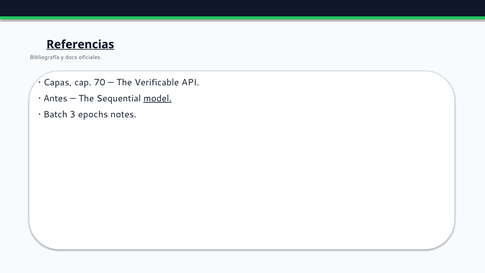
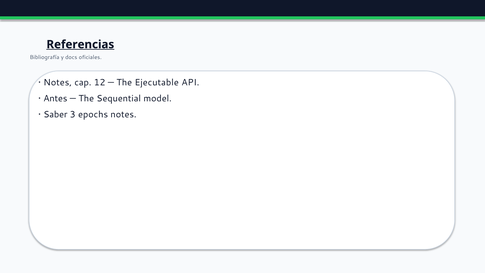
Capas: Capas -> Notes (58, 82)
70: 70 -> 12 (100, 82)
Verificable: Verificable -> Ejecutable (157, 82)
model underline: present -> none (158, 98)
Batch: Batch -> Saber (55, 114)
